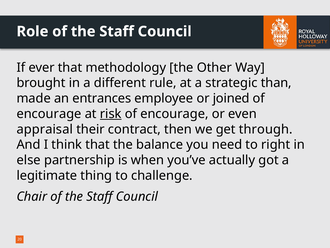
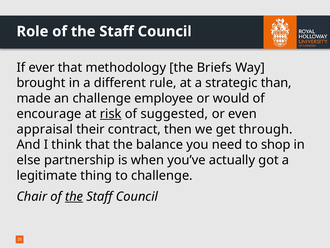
Other: Other -> Briefs (214, 67)
an entrances: entrances -> challenge (102, 98)
joined: joined -> would (231, 98)
encourage: encourage -> suggested (174, 114)
right: right -> shop (276, 144)
the underline: none -> present (74, 196)
